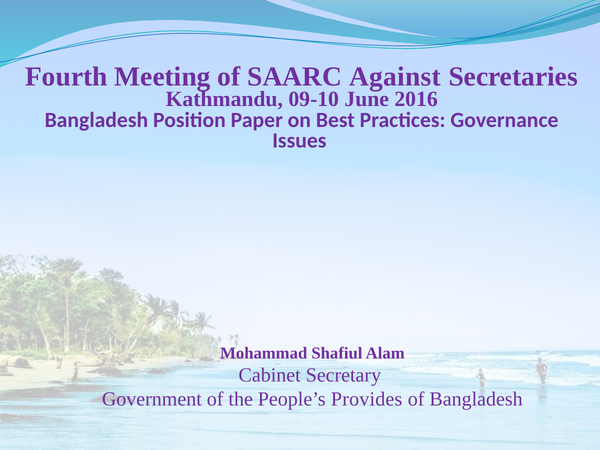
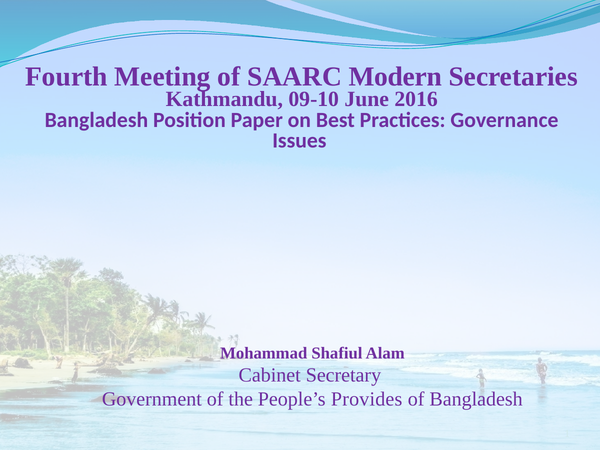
Against: Against -> Modern (395, 77)
